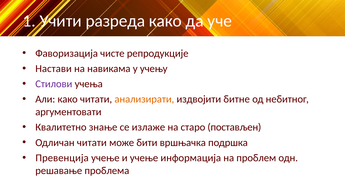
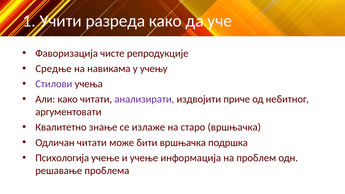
Настави: Настави -> Средње (54, 69)
анализирати colour: orange -> purple (144, 99)
битне: битне -> приче (237, 99)
старо постављен: постављен -> вршњачка (234, 127)
Превенција: Превенција -> Психологија (62, 158)
